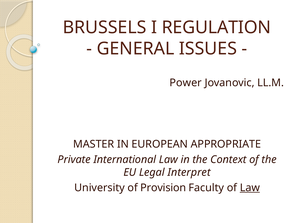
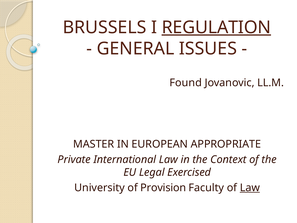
REGULATION underline: none -> present (216, 27)
Power: Power -> Found (186, 83)
Interpret: Interpret -> Exercised (189, 172)
